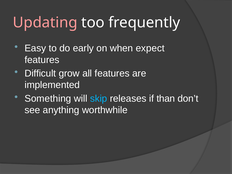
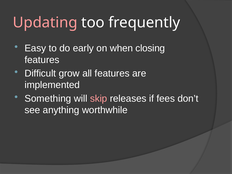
expect: expect -> closing (150, 48)
skip colour: light blue -> pink (99, 98)
than: than -> fees (166, 98)
